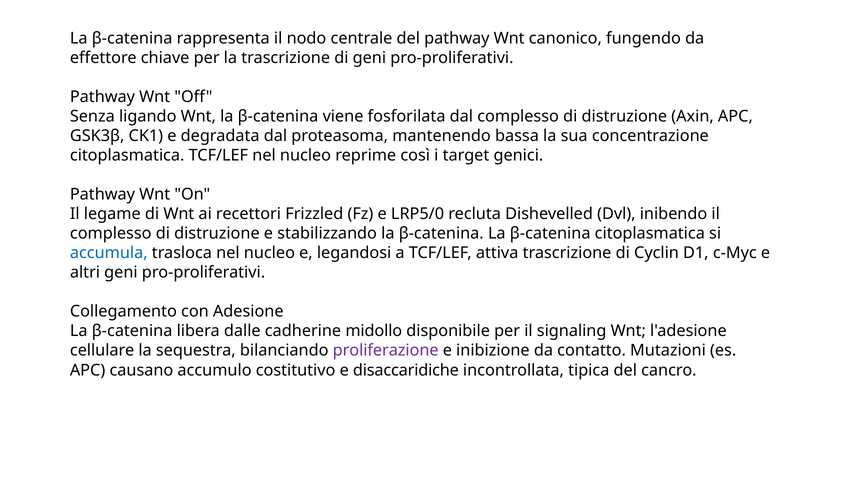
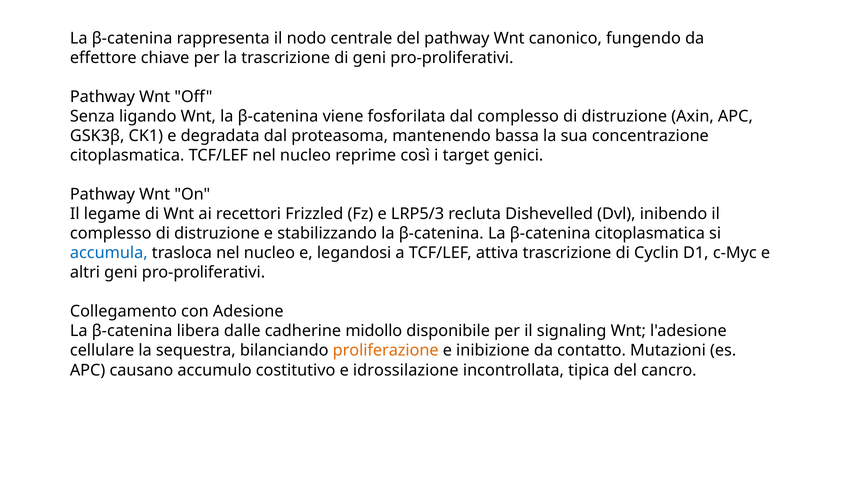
LRP5/0: LRP5/0 -> LRP5/3 (418, 214)
proliferazione colour: purple -> orange (386, 351)
disaccaridiche: disaccaridiche -> idrossilazione (406, 370)
